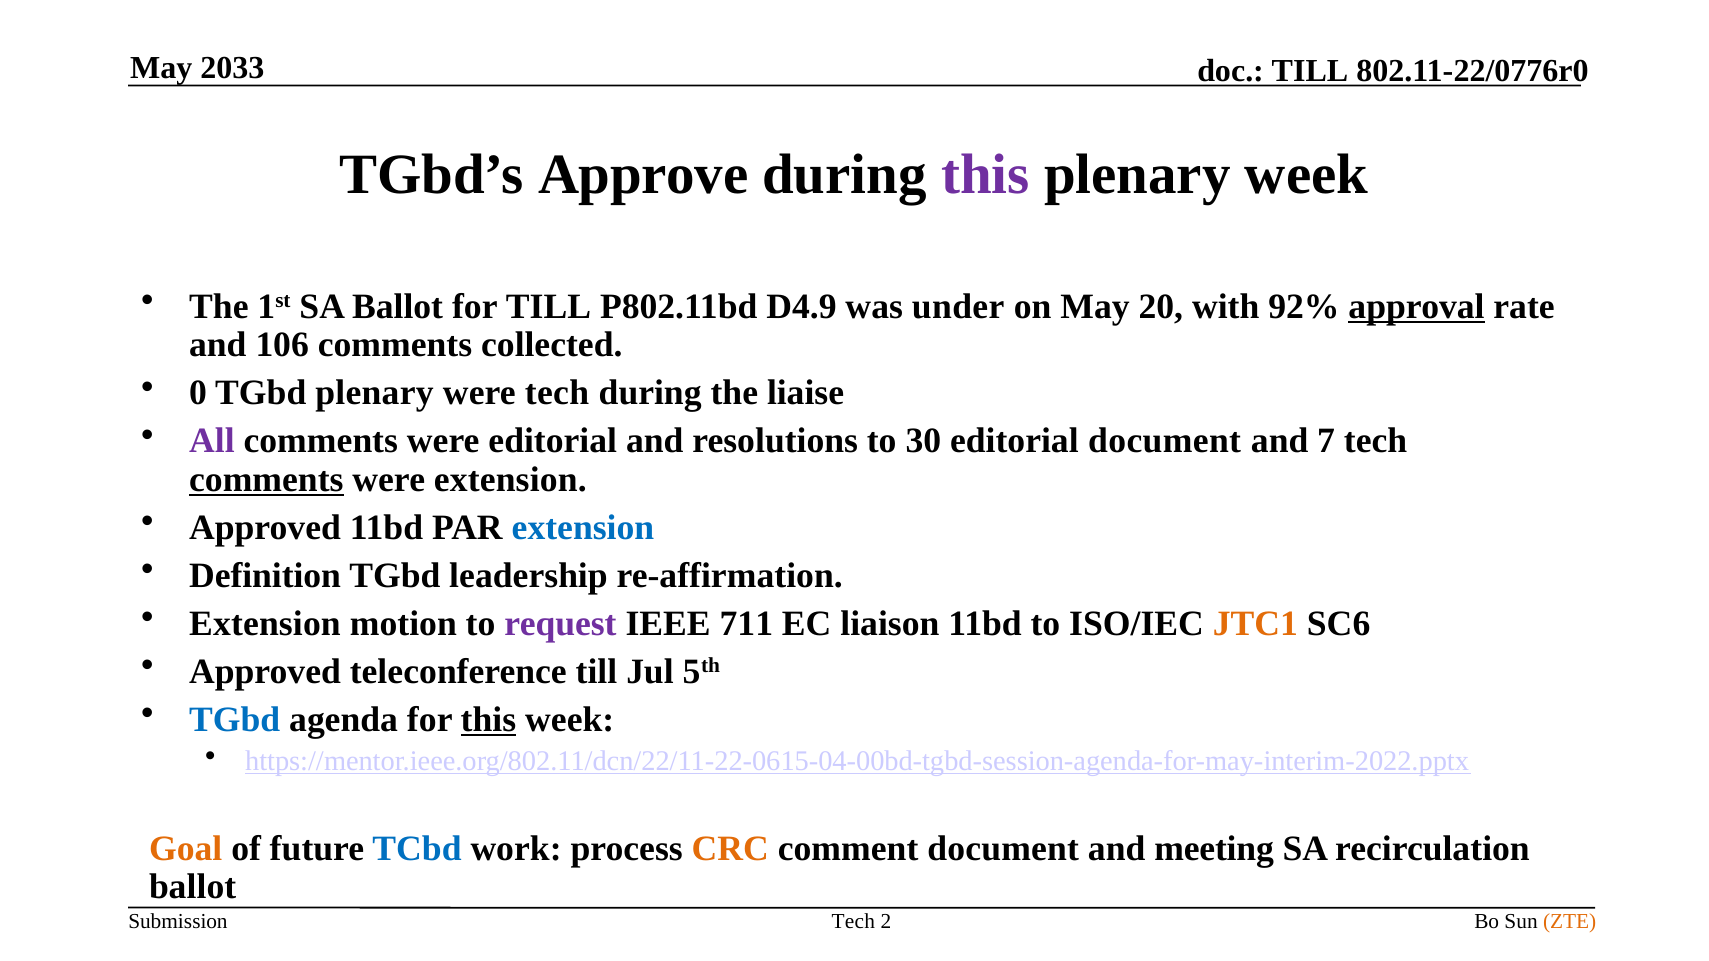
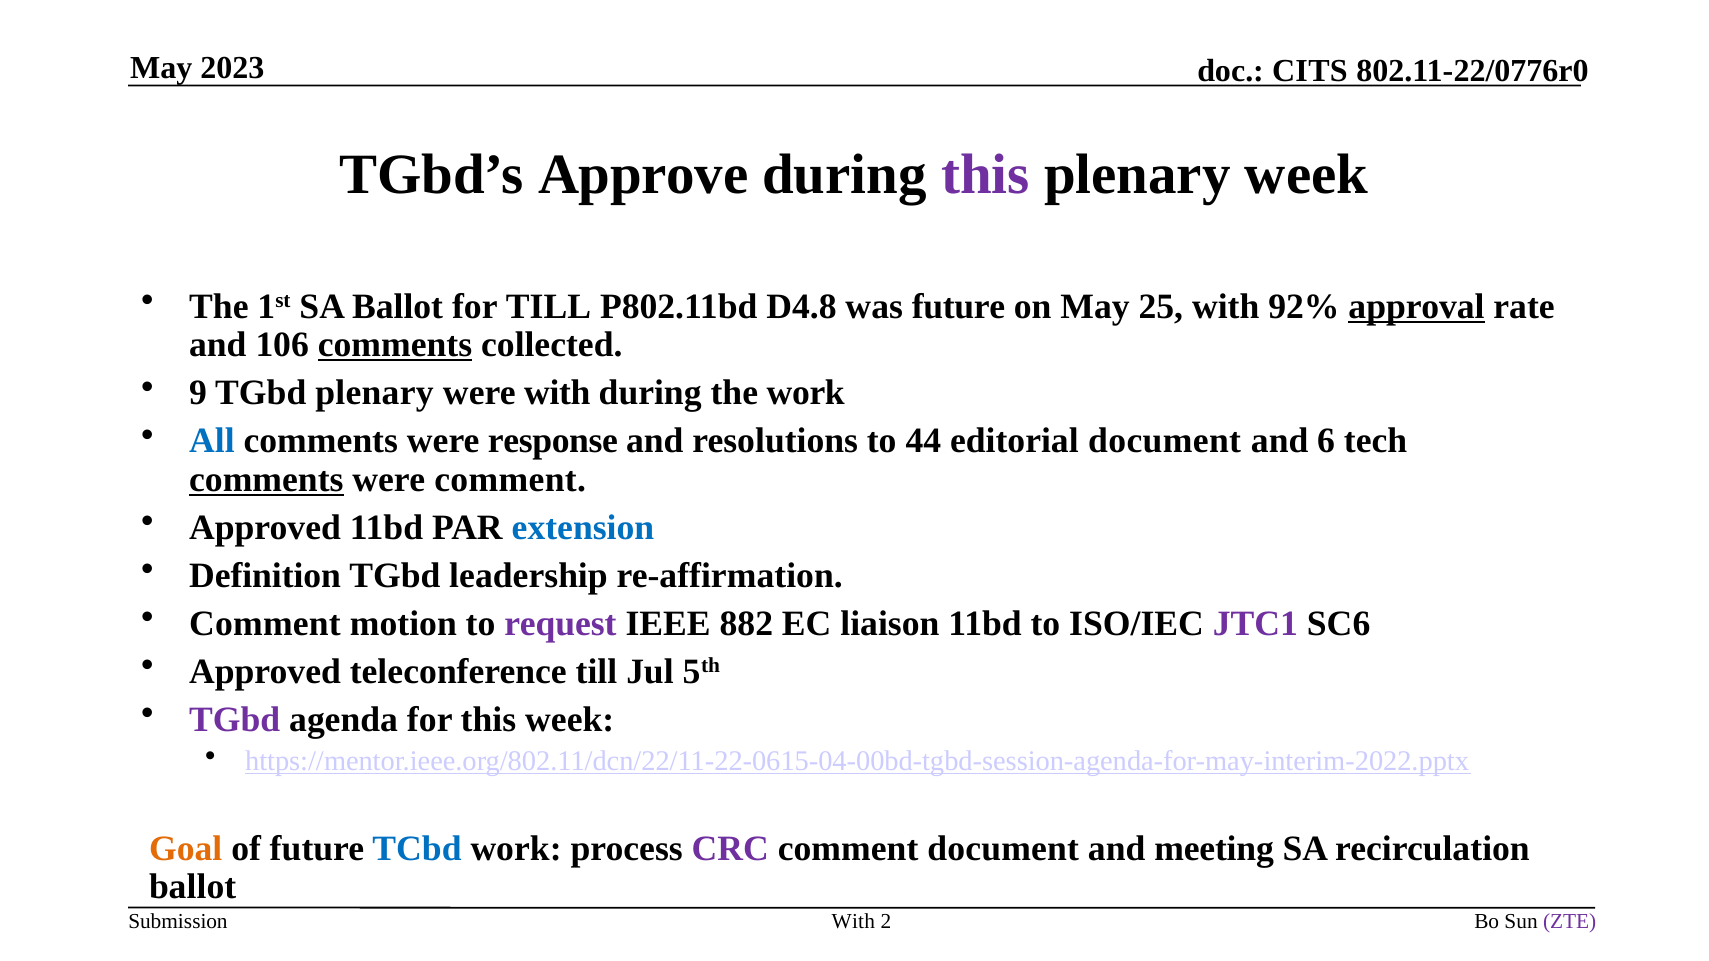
2033: 2033 -> 2023 (233, 68)
TILL: TILL -> CITS (1310, 71)
D4.9: D4.9 -> D4.8 (801, 306)
was under: under -> future (959, 306)
20: 20 -> 25 (1161, 306)
comments underline: none -> present (395, 345)
0: 0 -> 9 (198, 393)
were tech: tech -> with (557, 393)
the liaise: liaise -> work (806, 393)
All colour: purple -> blue (212, 441)
were editorial: editorial -> response (553, 441)
30: 30 -> 44 (923, 441)
7: 7 -> 6 (1326, 441)
were extension: extension -> comment (510, 479)
Extension: Extension -> Comment (265, 624)
711: 711 -> 882 (746, 624)
JTC1 colour: orange -> purple (1255, 624)
TGbd colour: blue -> purple (235, 720)
this underline: present -> none (488, 720)
CRC colour: orange -> purple (730, 849)
Tech: Tech -> With (853, 922)
ZTE colour: orange -> purple (1570, 922)
